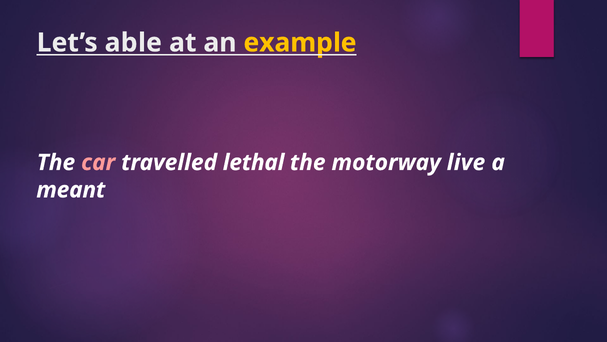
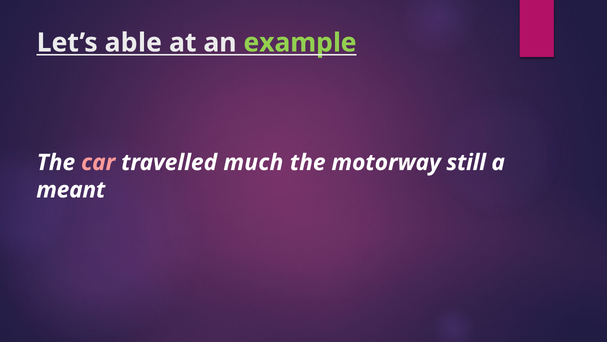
example colour: yellow -> light green (300, 43)
lethal: lethal -> much (253, 162)
live: live -> still (466, 162)
